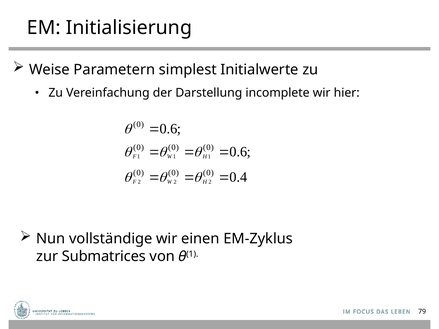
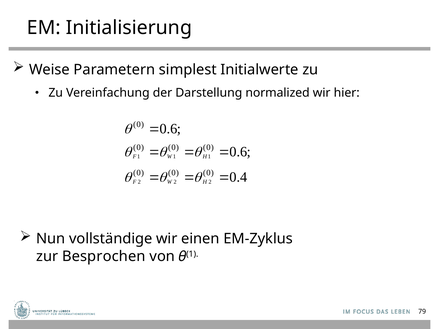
incomplete: incomplete -> normalized (278, 93)
Submatrices: Submatrices -> Besprochen (104, 256)
